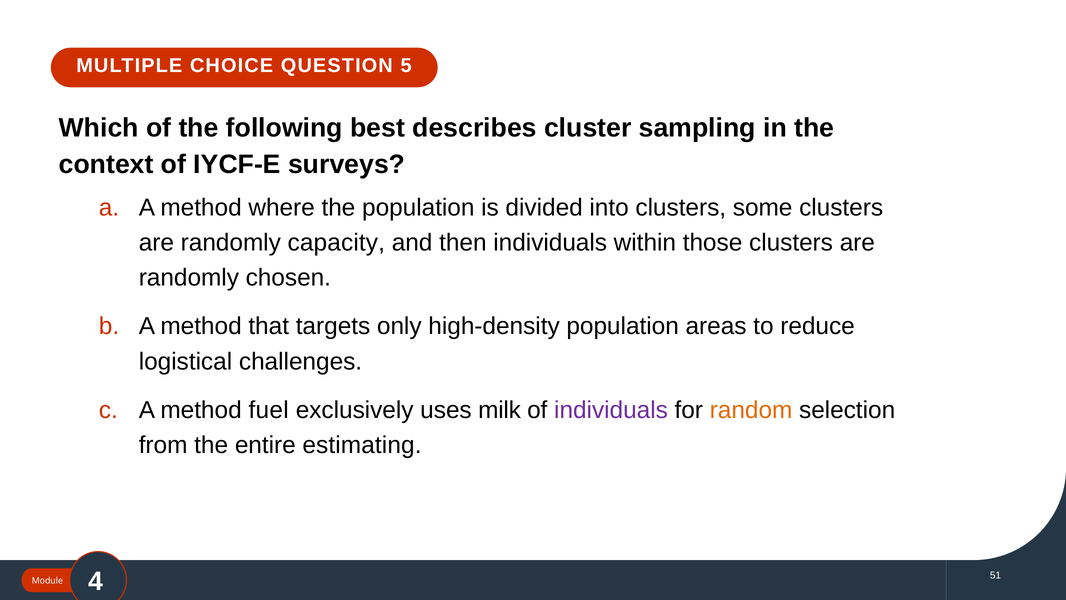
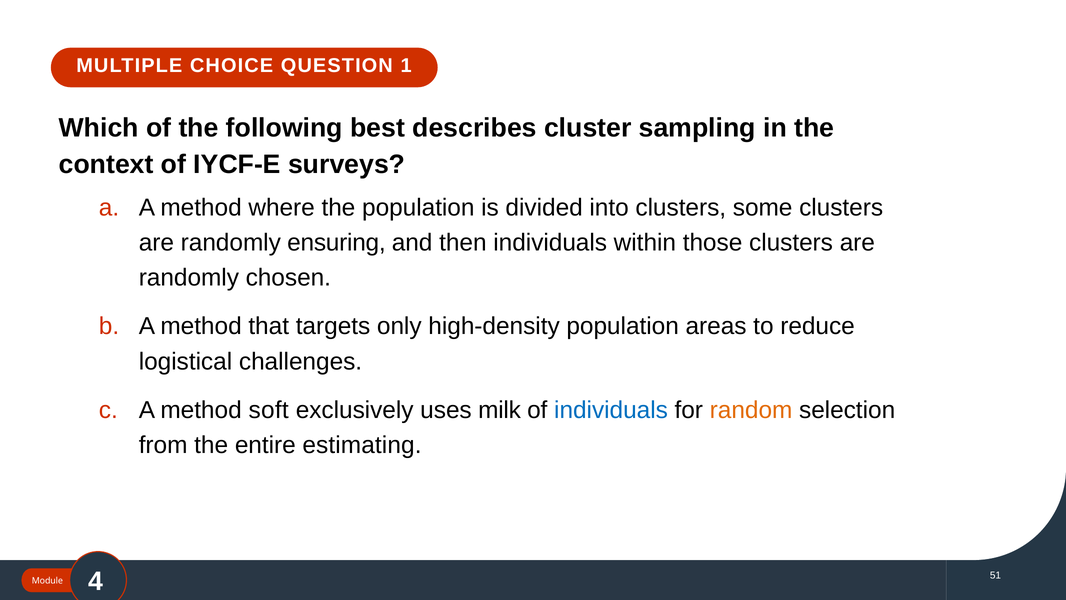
5: 5 -> 1 (406, 65)
capacity: capacity -> ensuring (336, 243)
fuel: fuel -> soft (269, 410)
individuals colour: purple -> blue (611, 410)
